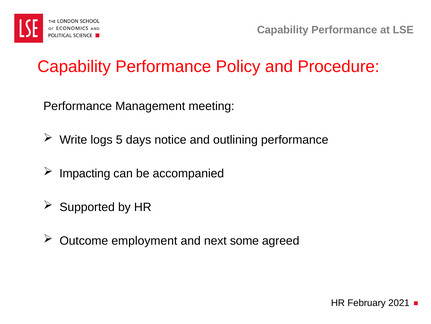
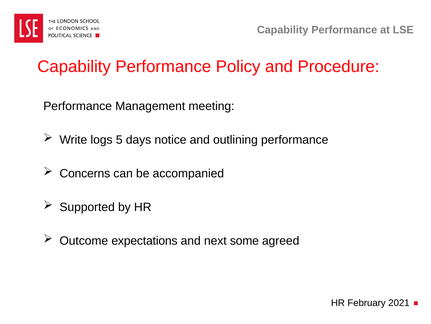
Impacting: Impacting -> Concerns (85, 173)
employment: employment -> expectations (144, 240)
